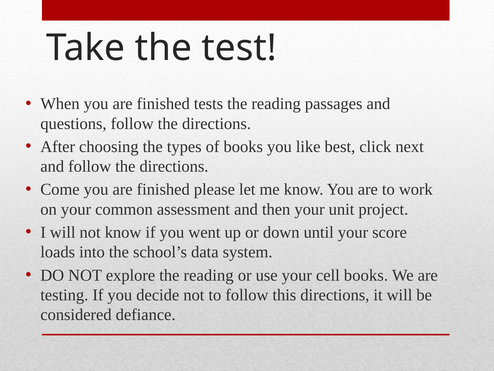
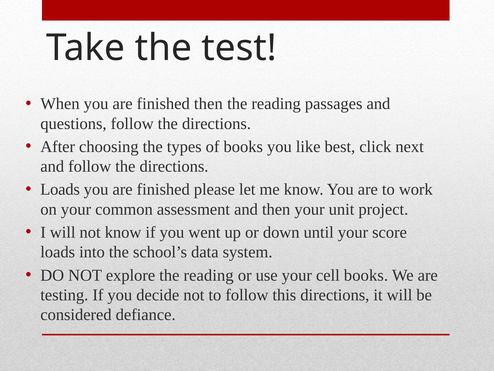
finished tests: tests -> then (208, 104)
Come: Come -> Loads (60, 189)
